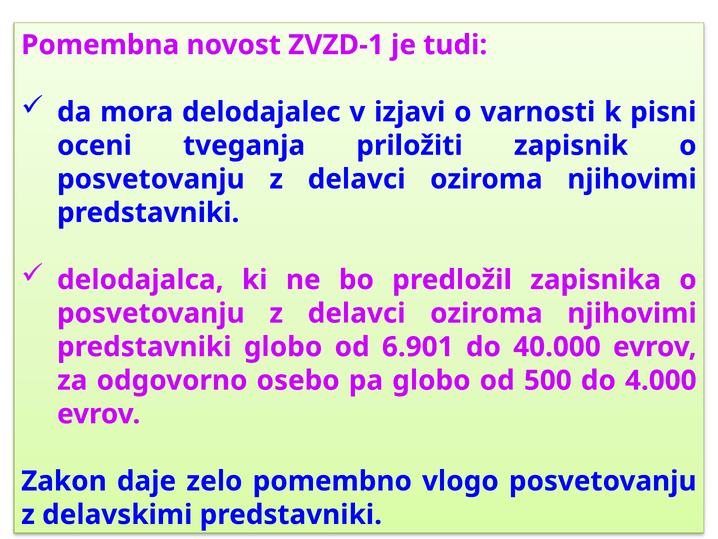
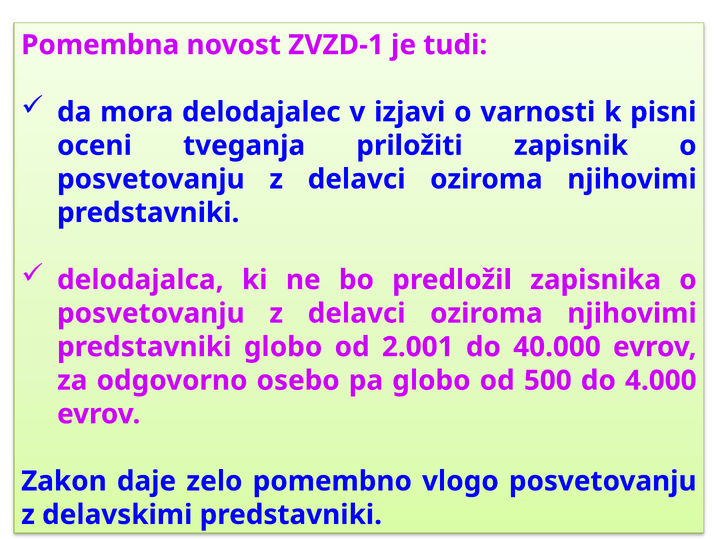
6.901: 6.901 -> 2.001 (418, 347)
